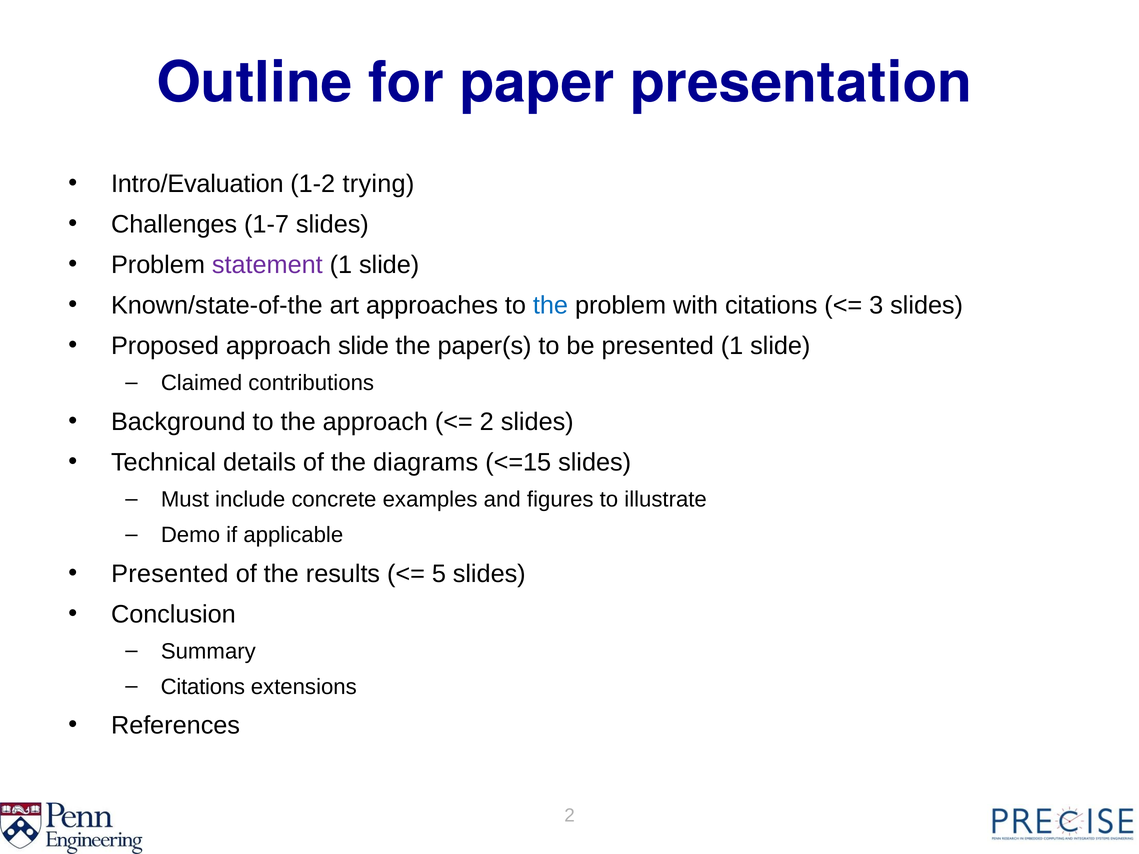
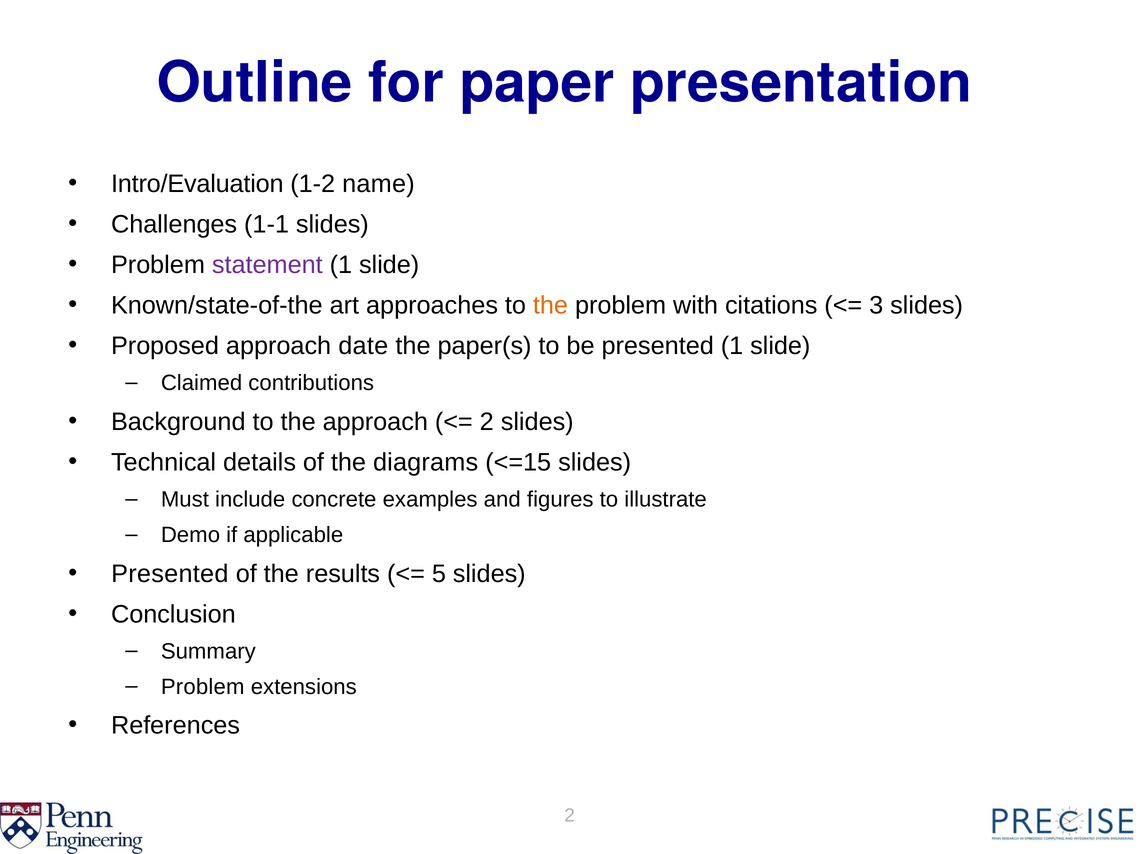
trying: trying -> name (378, 184)
1-7: 1-7 -> 1-1 (267, 224)
the colour: blue -> orange (550, 305)
approach slide: slide -> date (363, 346)
Citations: Citations -> Problem (203, 687)
